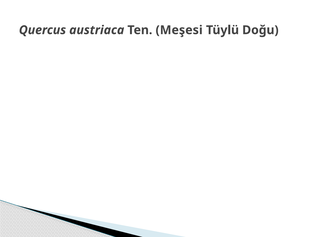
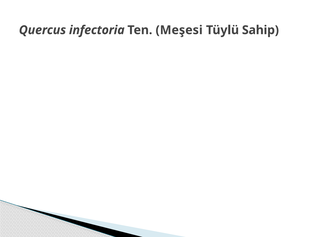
austriaca: austriaca -> infectoria (97, 30)
Doğu: Doğu -> Sahip (260, 30)
